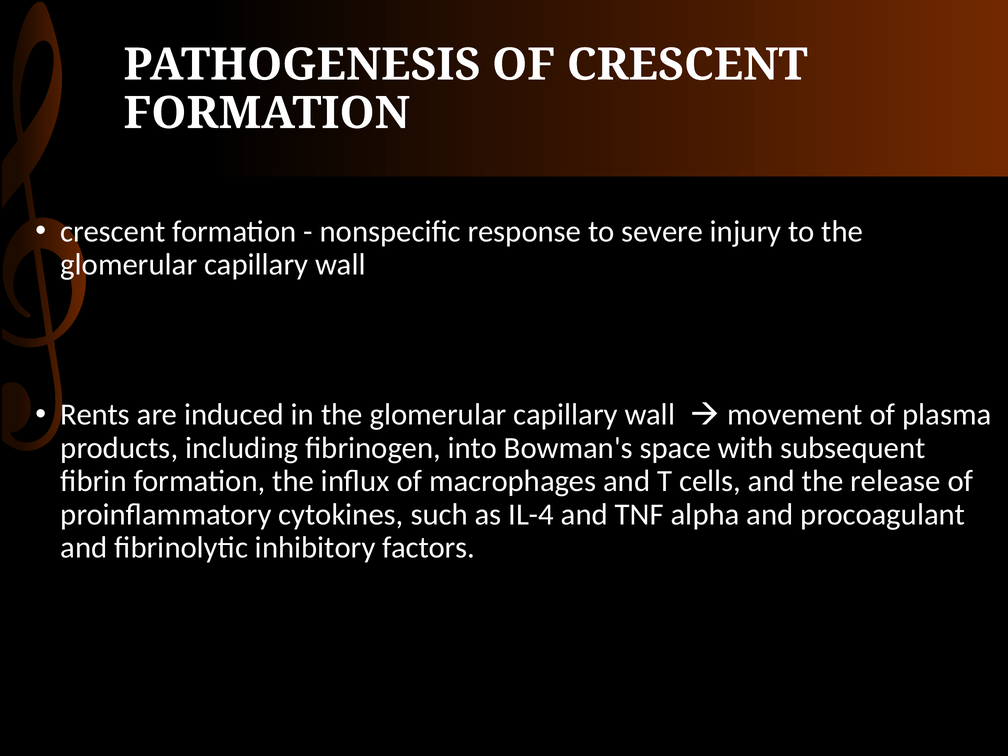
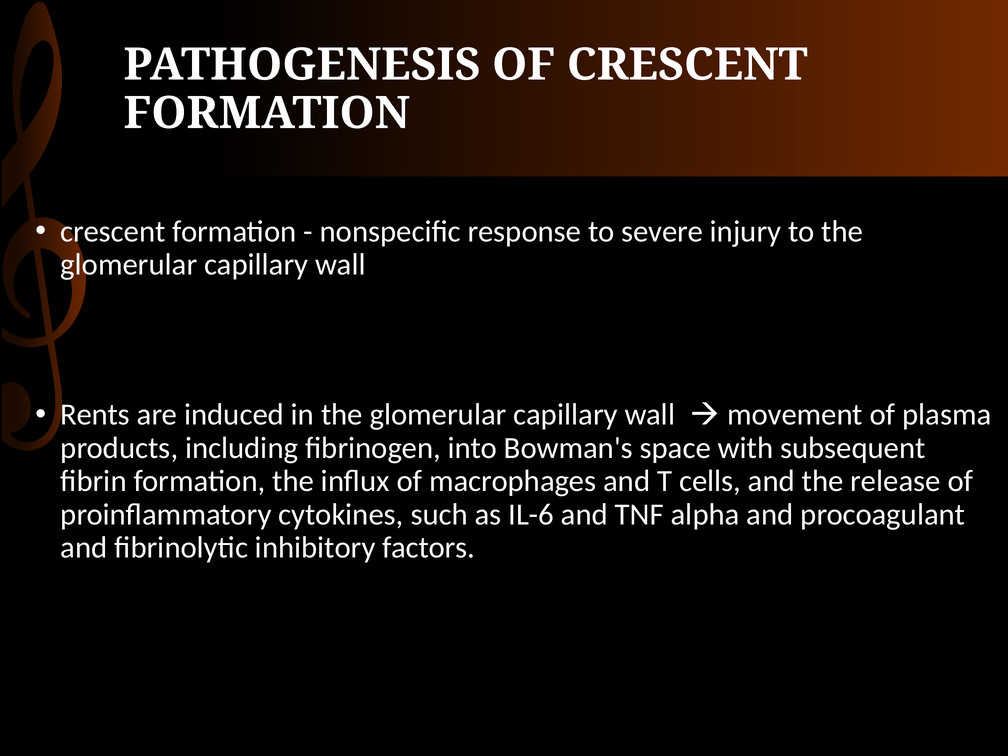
IL-4: IL-4 -> IL-6 (531, 515)
